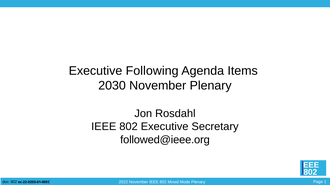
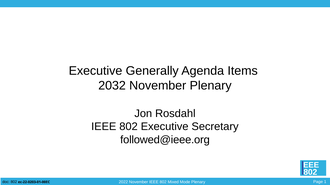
Following: Following -> Generally (152, 71)
2030: 2030 -> 2032 (112, 86)
